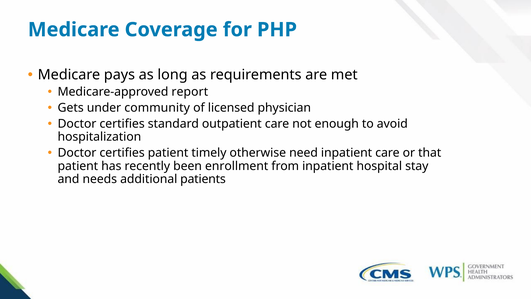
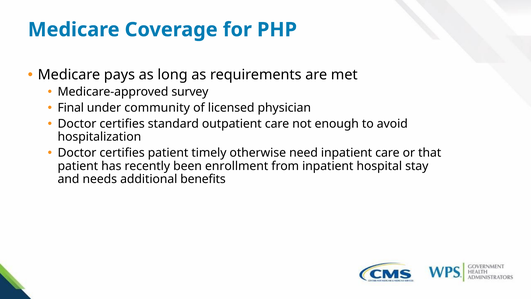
report: report -> survey (190, 92)
Gets: Gets -> Final (71, 108)
patients: patients -> benefits (203, 179)
